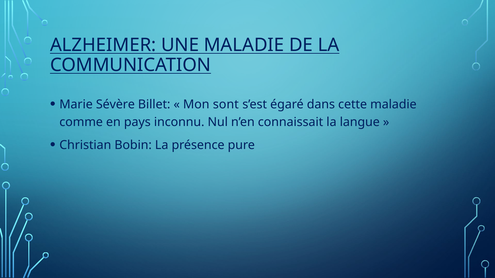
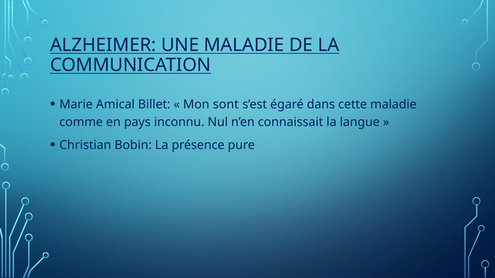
Sévère: Sévère -> Amical (115, 104)
